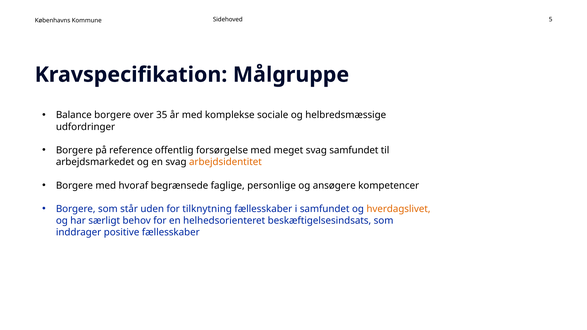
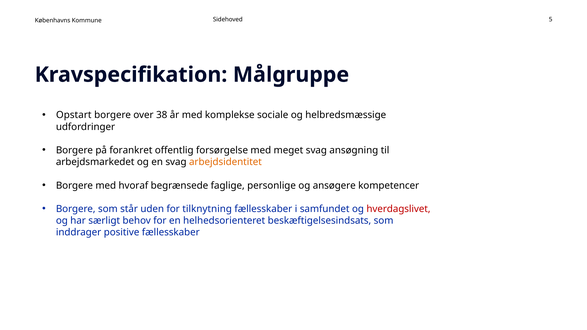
Balance: Balance -> Opstart (74, 115)
35: 35 -> 38 (162, 115)
reference: reference -> forankret (131, 150)
svag samfundet: samfundet -> ansøgning (354, 150)
hverdagslivet colour: orange -> red (398, 209)
